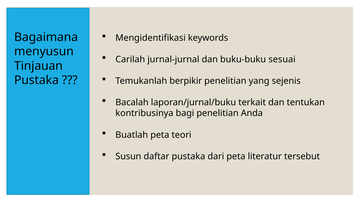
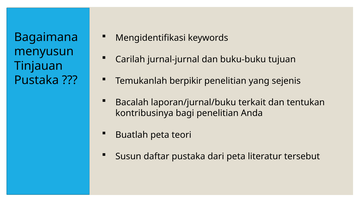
sesuai: sesuai -> tujuan (282, 60)
